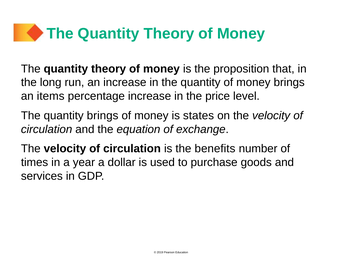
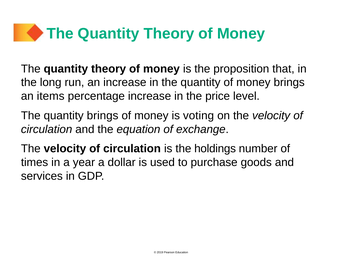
states: states -> voting (199, 115)
benefits: benefits -> holdings (215, 148)
